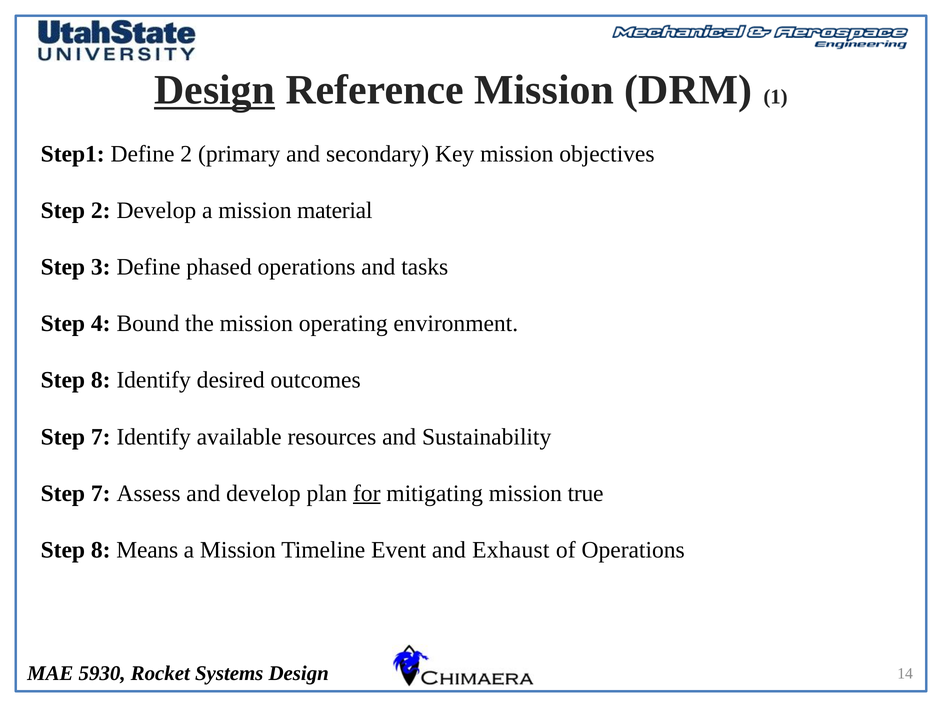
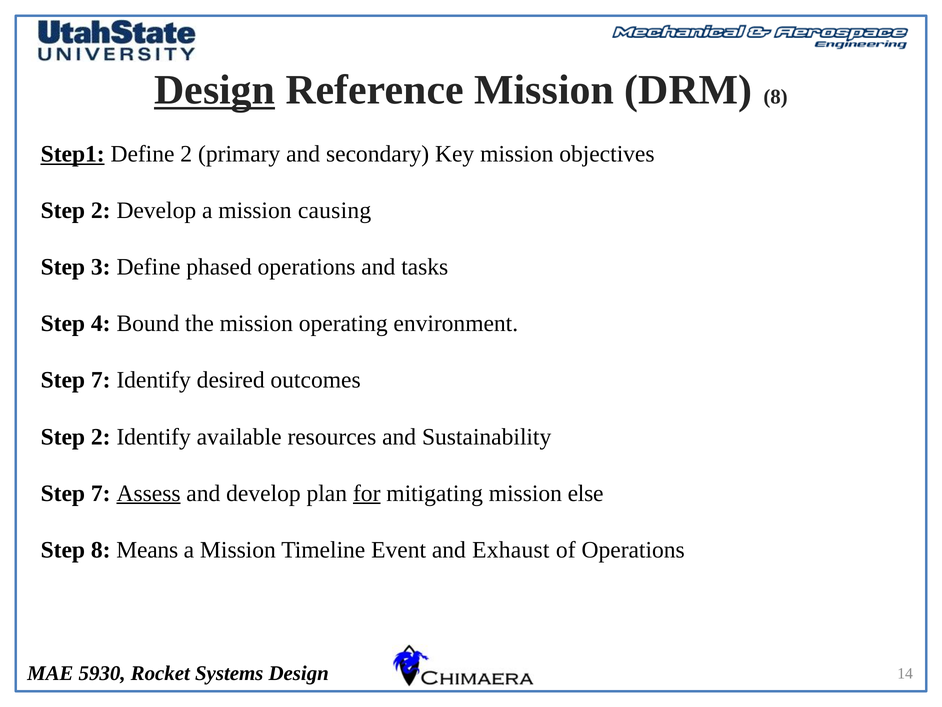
DRM 1: 1 -> 8 (776, 97)
Step1 underline: none -> present (73, 154)
material: material -> causing (335, 210)
8: 8 -> 7 (101, 380)
7: 7 -> 2 (101, 436)
Assess underline: none -> present (149, 493)
true: true -> else (586, 493)
